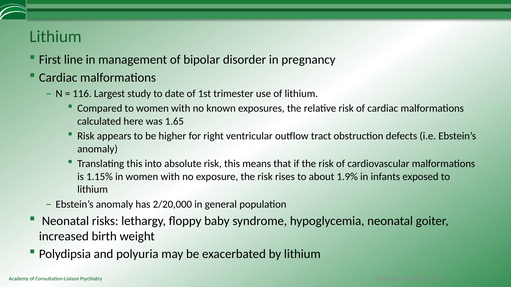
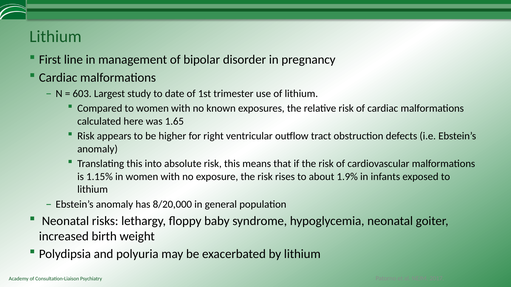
116: 116 -> 603 (82, 94)
2/20,000: 2/20,000 -> 8/20,000 (172, 204)
